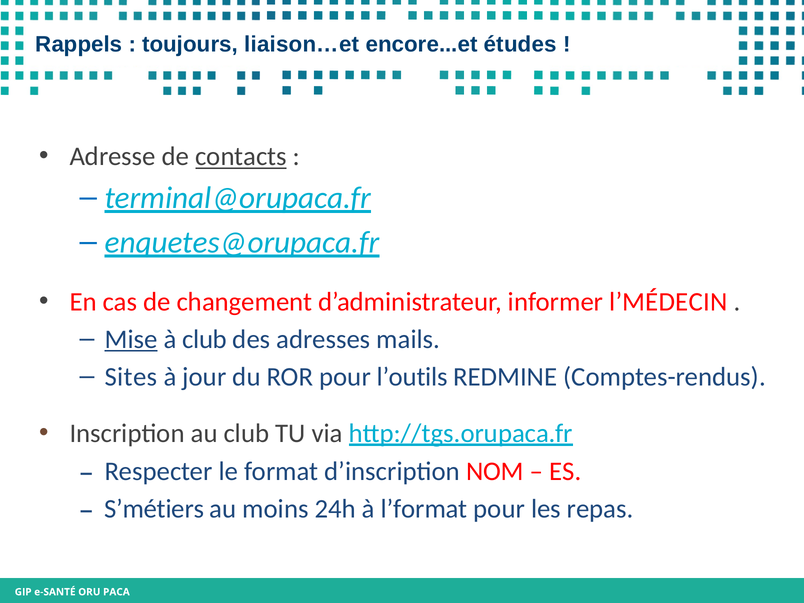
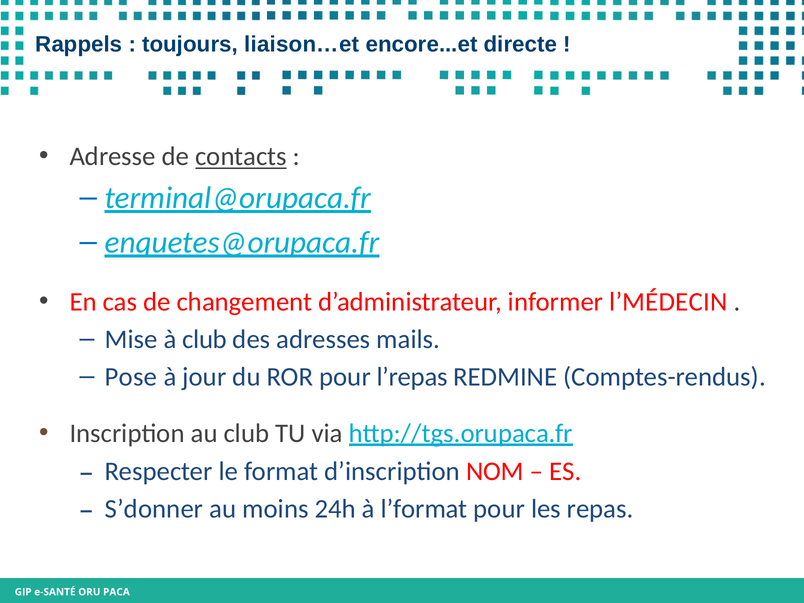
études: études -> directe (520, 45)
Mise underline: present -> none (131, 339)
Sites: Sites -> Pose (131, 377)
l’outils: l’outils -> l’repas (412, 377)
S’métiers: S’métiers -> S’donner (154, 509)
